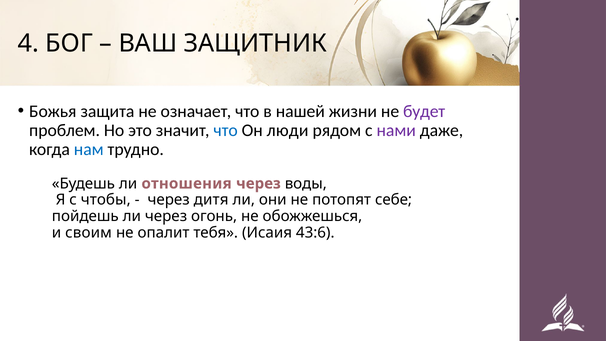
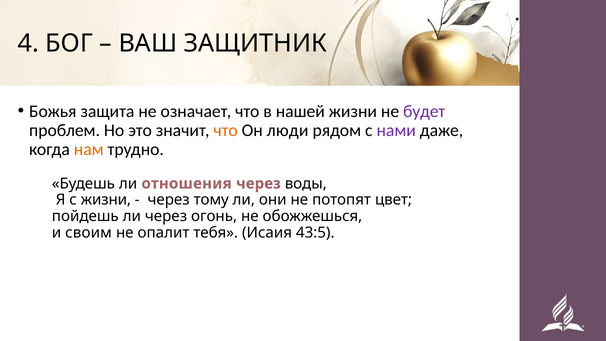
что colour: blue -> orange (226, 130)
нам colour: blue -> orange (89, 149)
с чтобы: чтобы -> жизни (106, 200)
дитя: дитя -> тому (211, 200)
себе: себе -> цвет (393, 200)
43:6: 43:6 -> 43:5 (315, 233)
